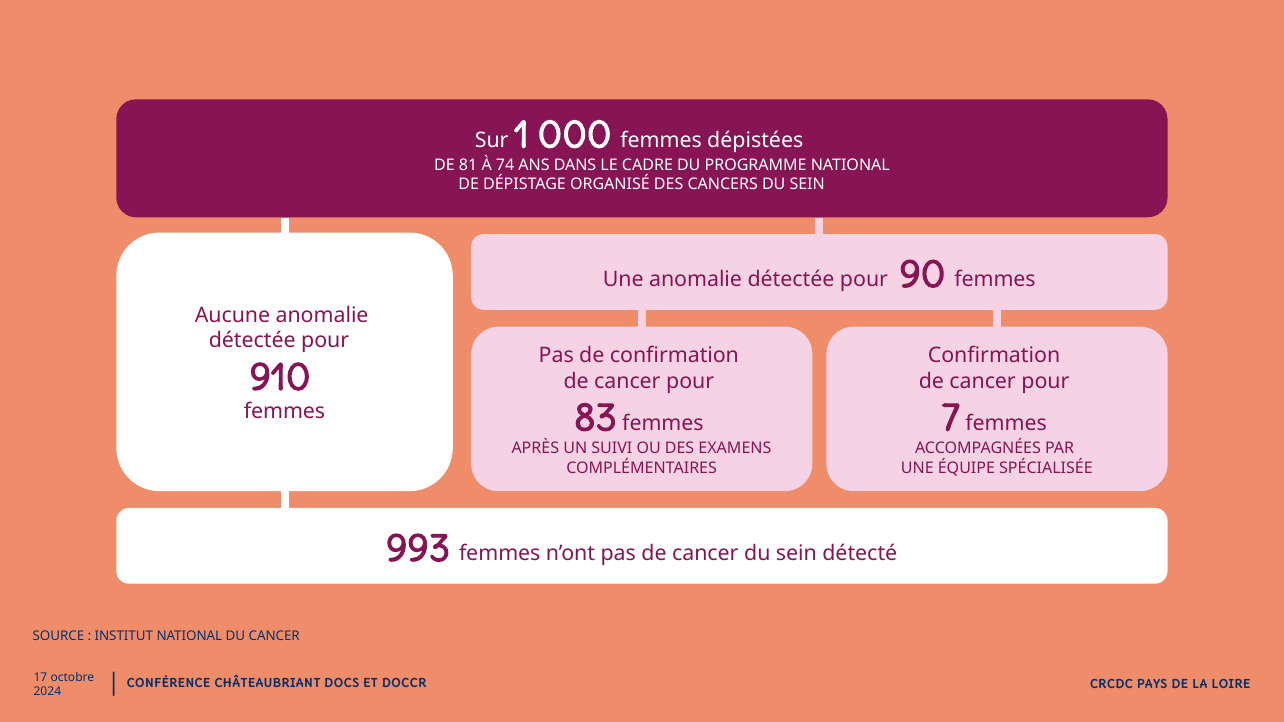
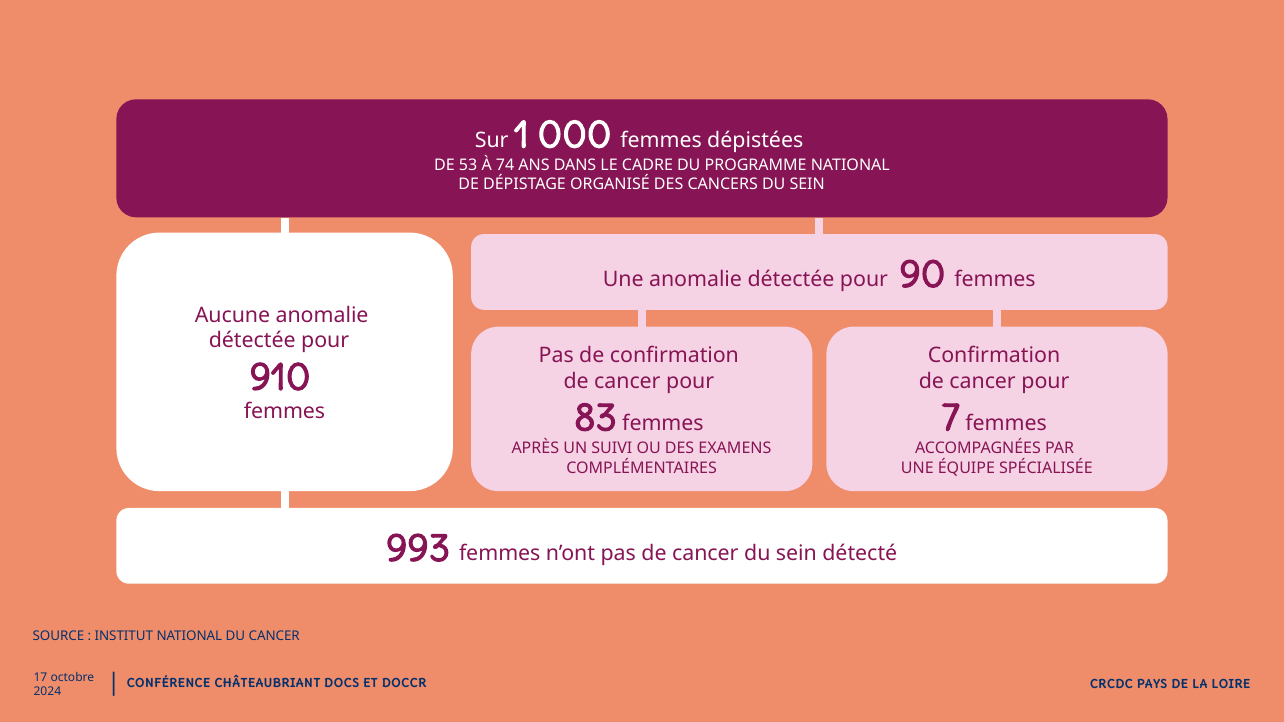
81: 81 -> 53 (468, 166)
